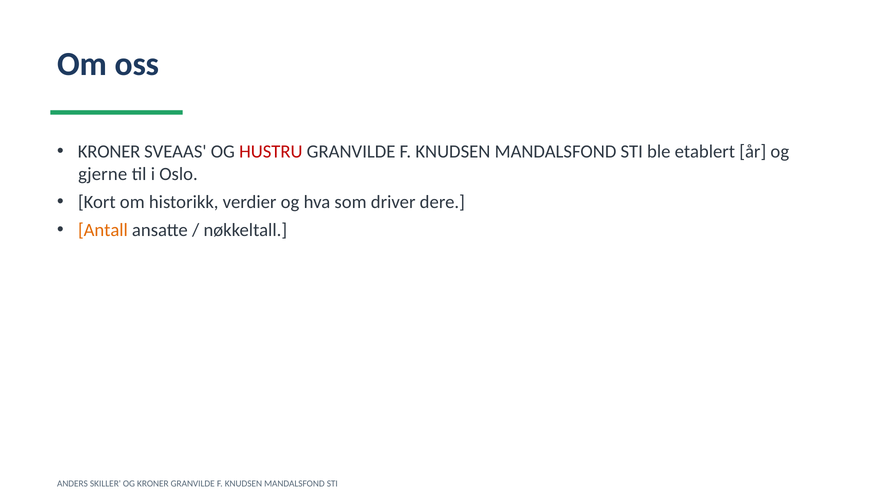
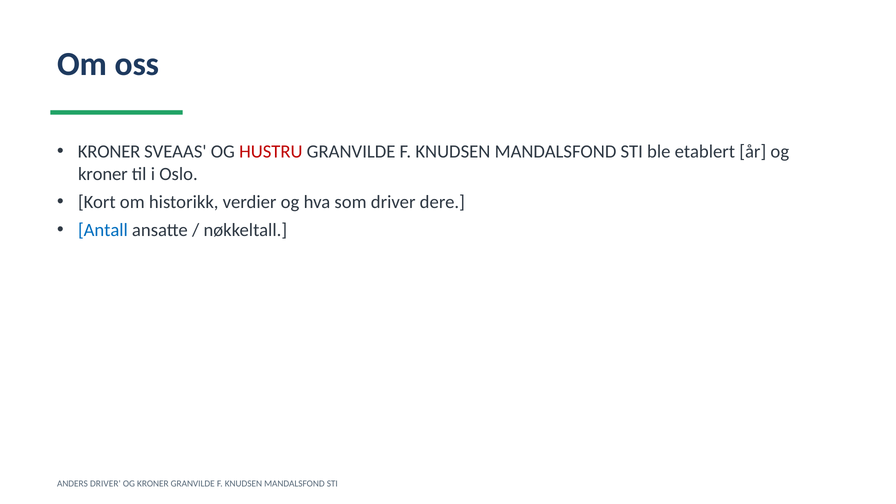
gjerne: gjerne -> kroner (103, 174)
Antall colour: orange -> blue (103, 230)
ANDERS SKILLER: SKILLER -> DRIVER (105, 484)
